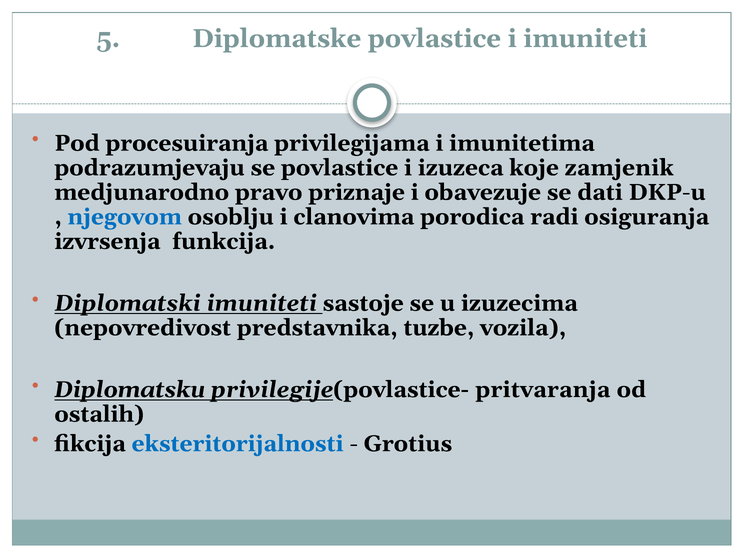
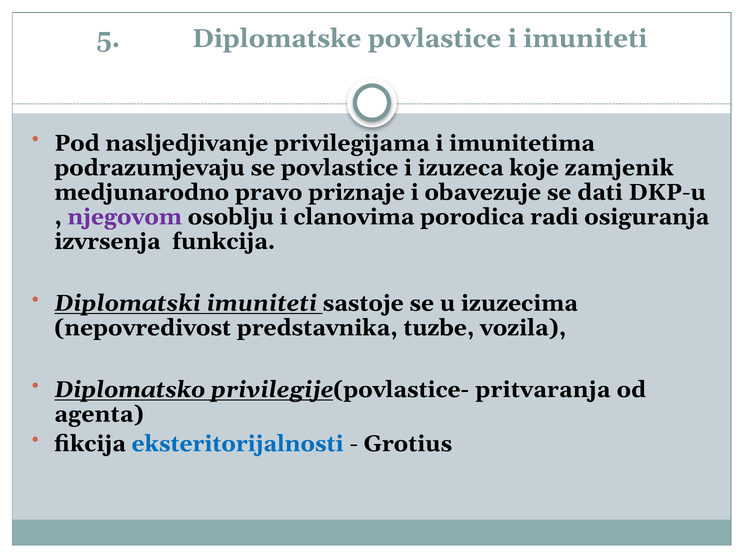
procesuiranja: procesuiranja -> nasljedjivanje (187, 143)
njegovom colour: blue -> purple (125, 217)
Diplomatsku: Diplomatsku -> Diplomatsko (130, 390)
ostalih: ostalih -> agenta (99, 414)
